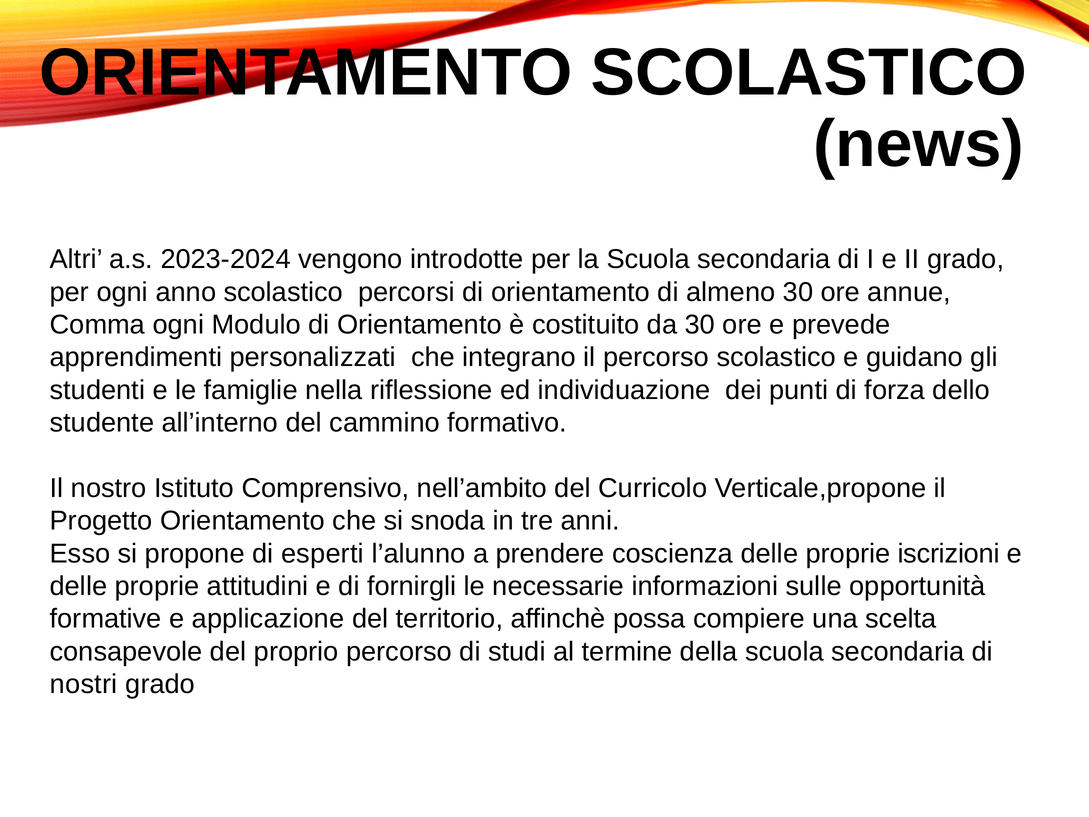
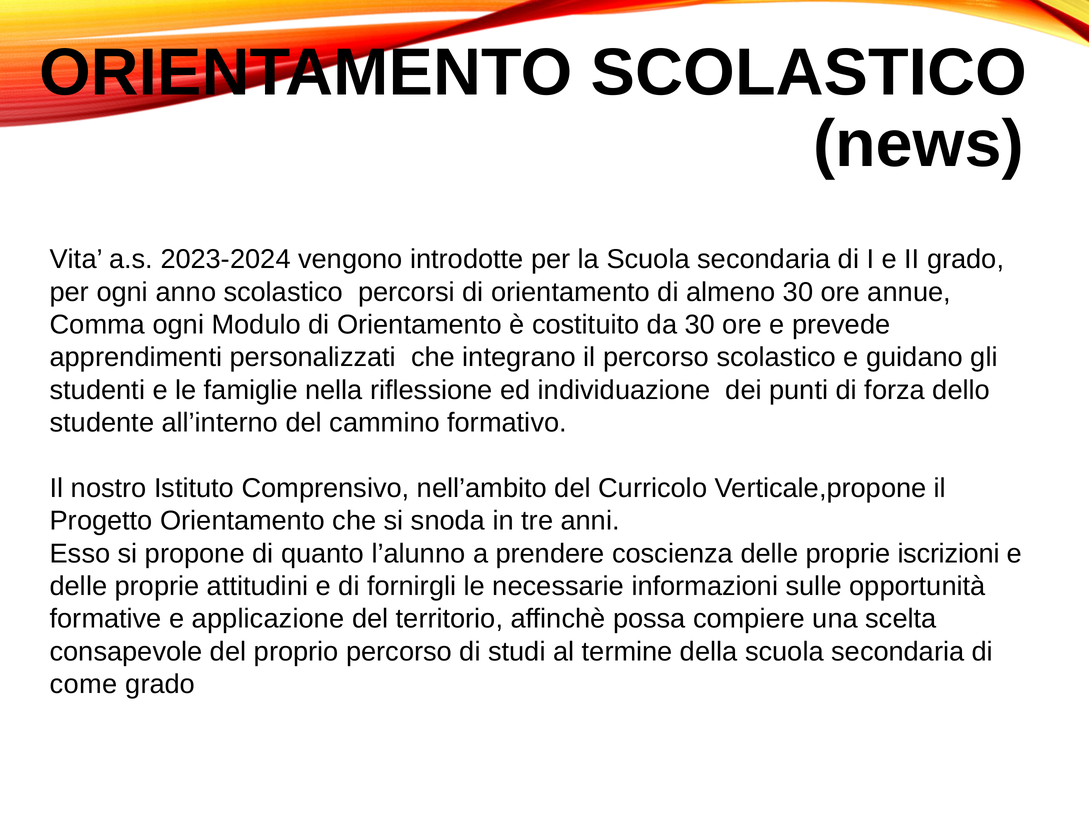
Altri: Altri -> Vita (76, 259)
esperti: esperti -> quanto (323, 553)
nostri: nostri -> come (84, 684)
